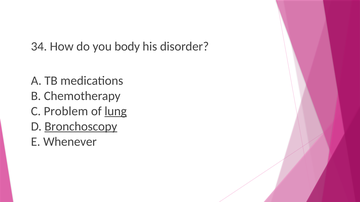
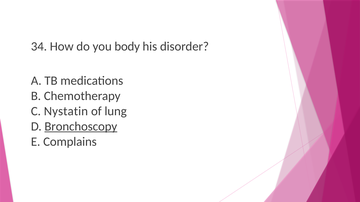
Problem: Problem -> Nystatin (66, 111)
lung underline: present -> none (116, 111)
Whenever: Whenever -> Complains (70, 142)
